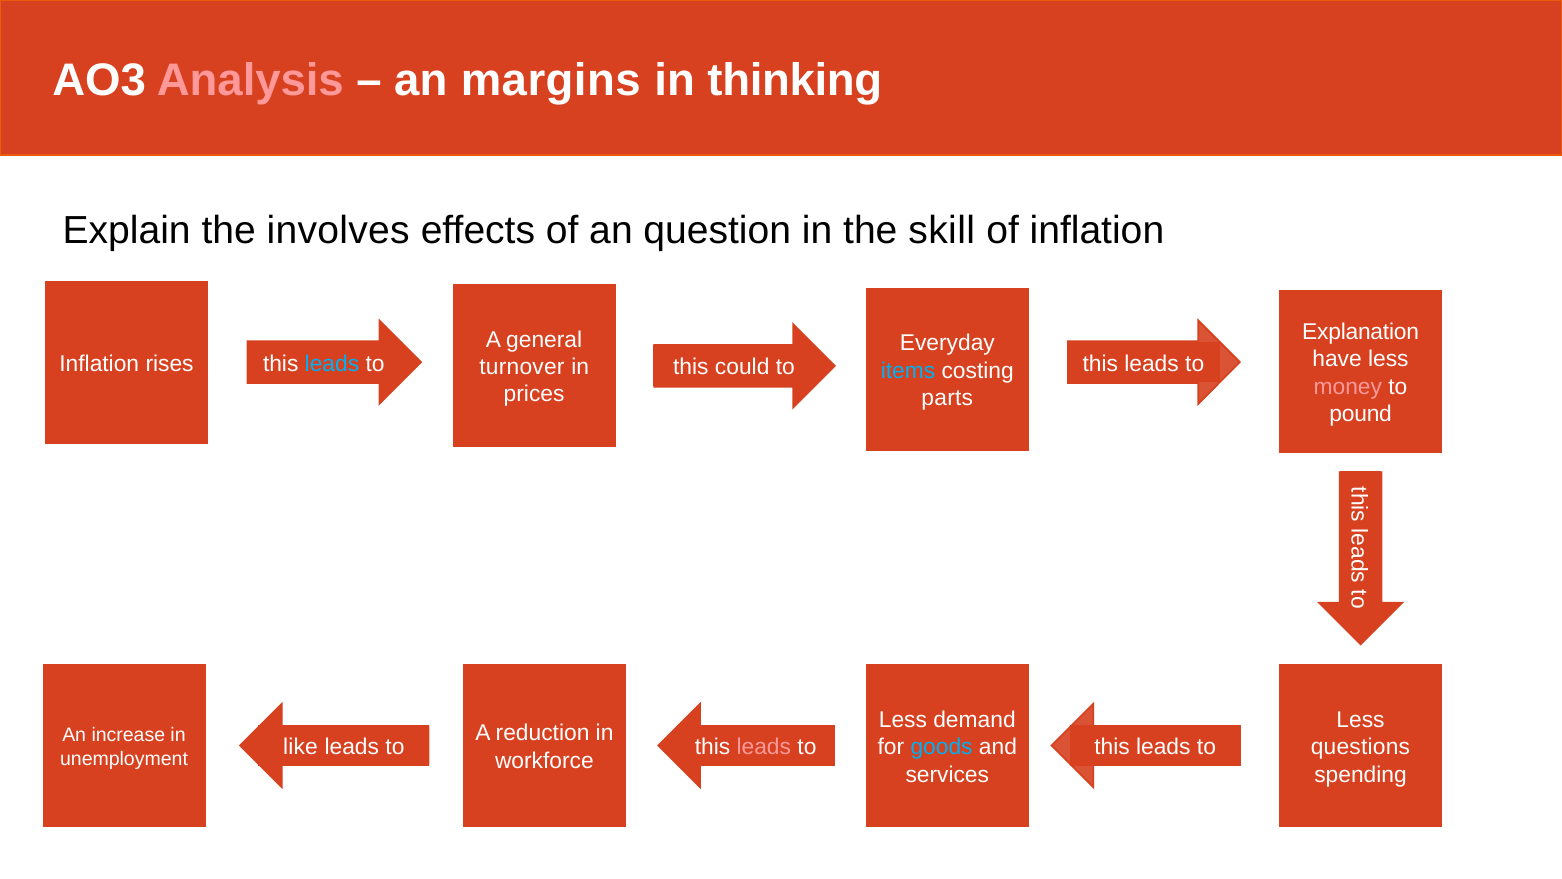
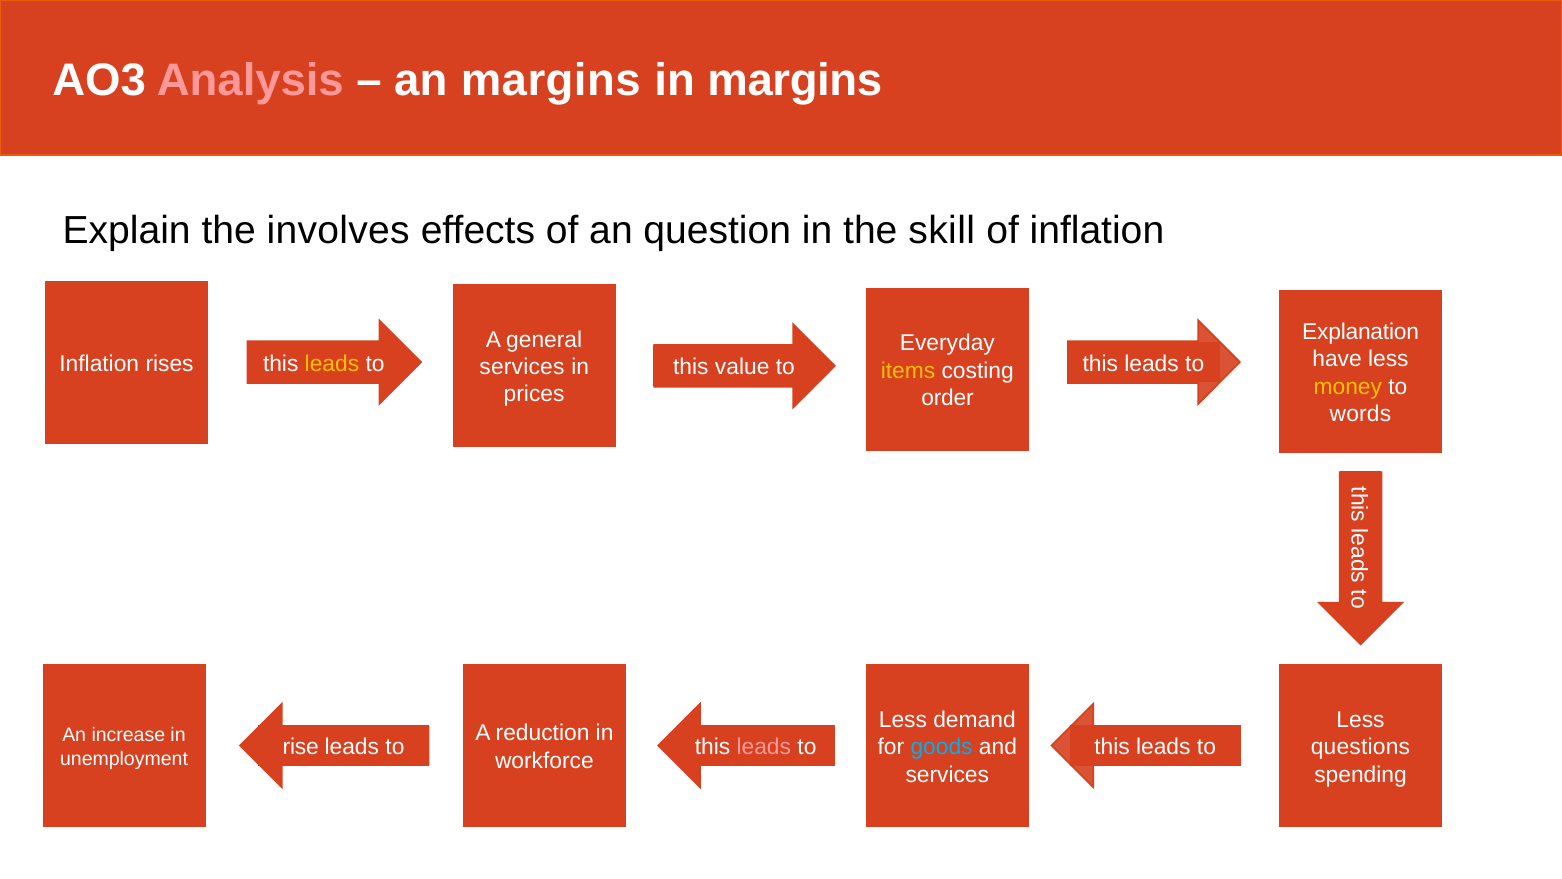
in thinking: thinking -> margins (795, 81)
leads colour: light blue -> yellow (332, 364)
turnover: turnover -> services (522, 367)
could: could -> value (742, 367)
items colour: light blue -> yellow (908, 371)
money colour: pink -> yellow (1348, 386)
parts: parts -> order (947, 398)
pound: pound -> words (1360, 414)
like: like -> rise (301, 747)
